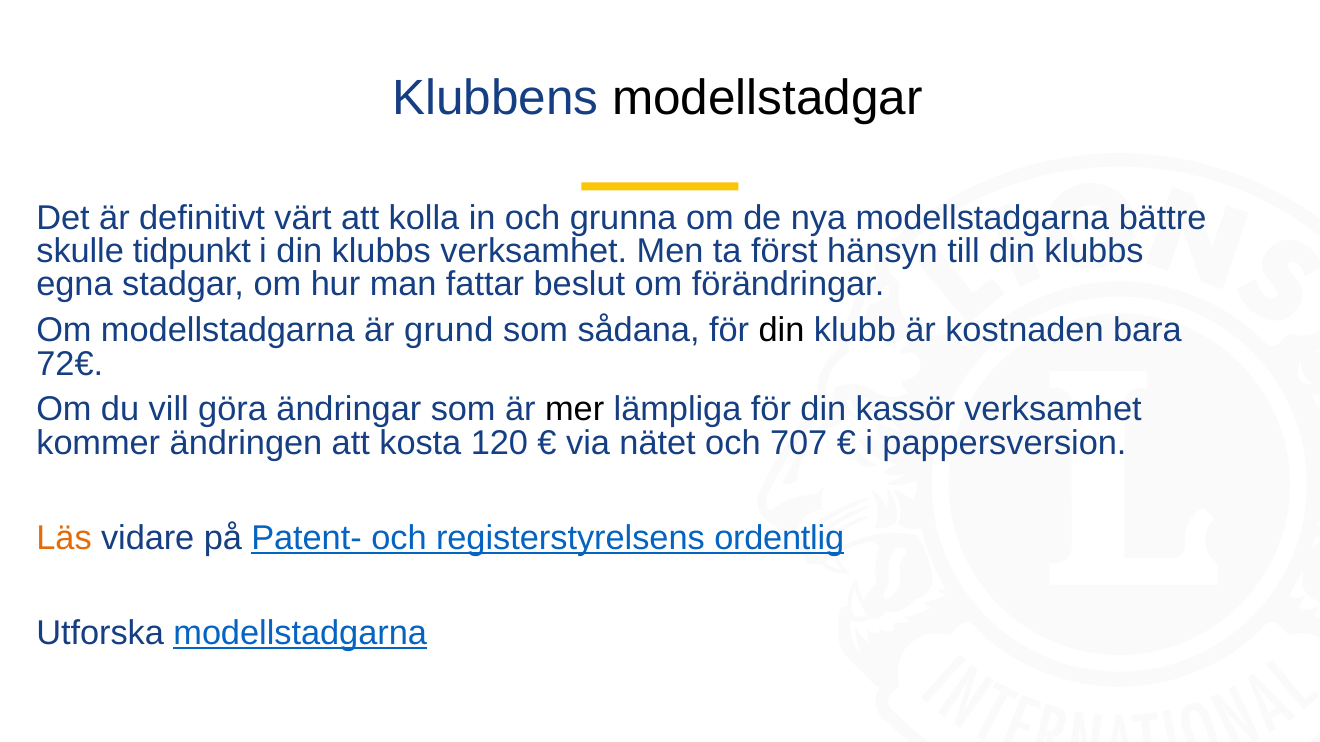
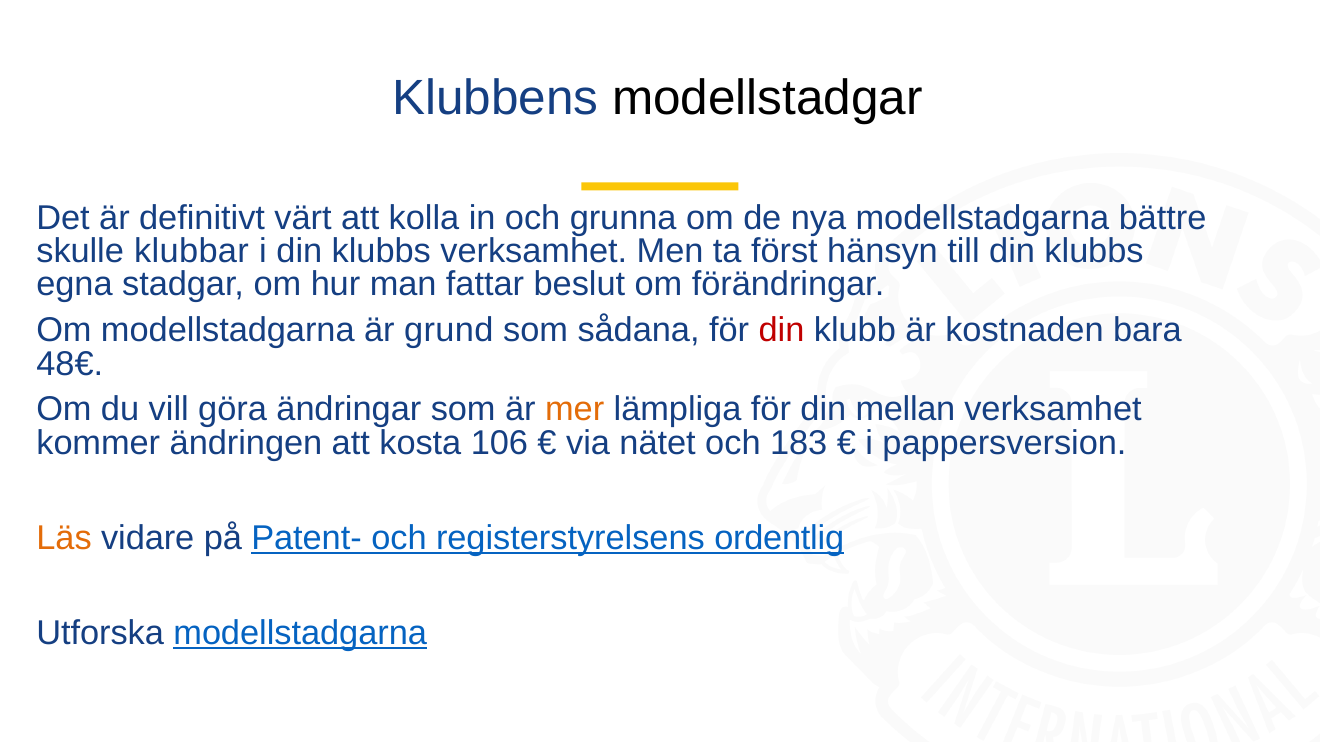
tidpunkt: tidpunkt -> klubbar (191, 251)
din colour: black -> red (781, 331)
72€: 72€ -> 48€ (70, 364)
mer colour: black -> orange (575, 410)
kassör: kassör -> mellan (905, 410)
120: 120 -> 106 (499, 443)
707: 707 -> 183 (799, 443)
